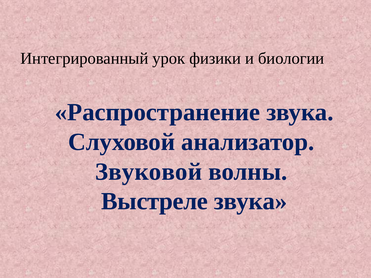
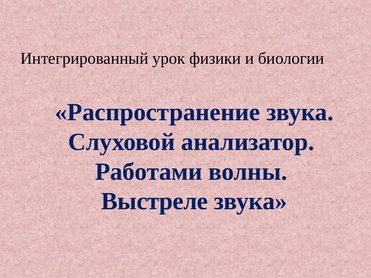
Звуковой: Звуковой -> Работами (149, 172)
